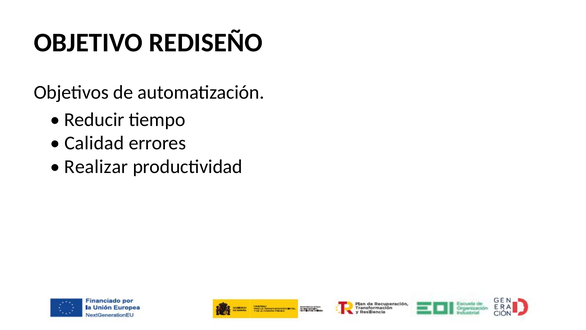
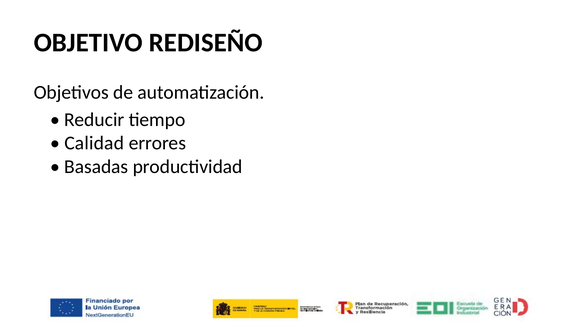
Realizar: Realizar -> Basadas (96, 166)
